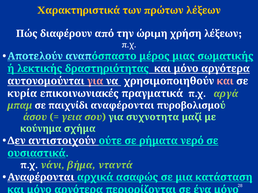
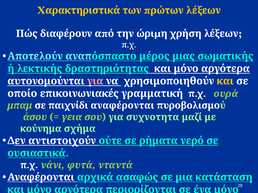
και colour: pink -> yellow (225, 81)
κυρία: κυρία -> οποίο (22, 94)
πραγματικά: πραγματικά -> γραμματική (152, 94)
αργά: αργά -> ουρά (226, 94)
βήμα: βήμα -> φυτά (81, 165)
